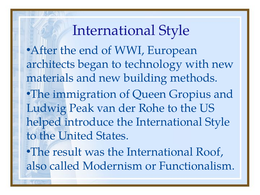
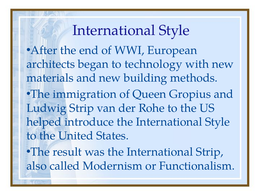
Ludwig Peak: Peak -> Strip (82, 108)
International Roof: Roof -> Strip (210, 152)
